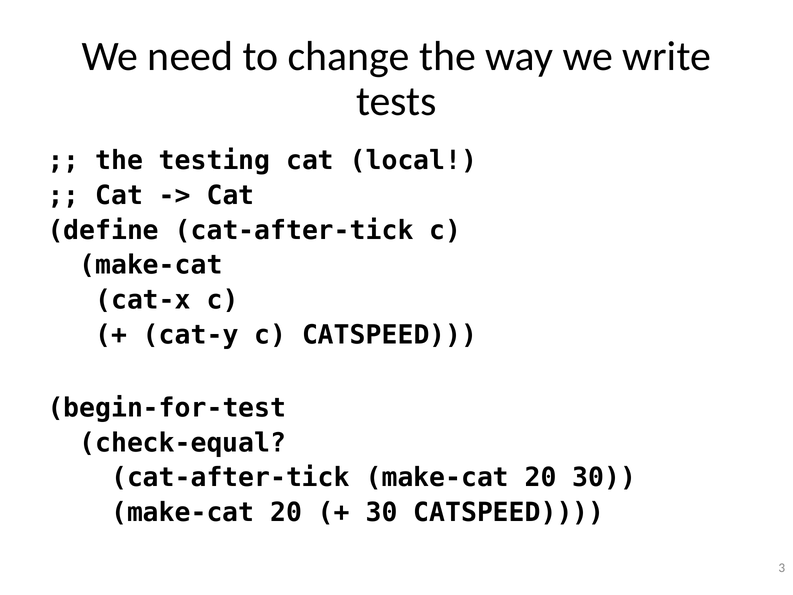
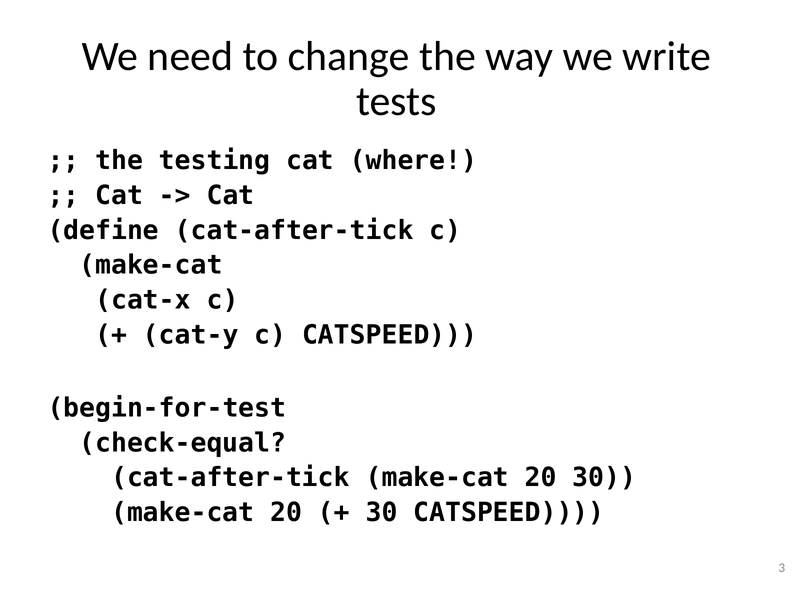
local: local -> where (413, 160)
